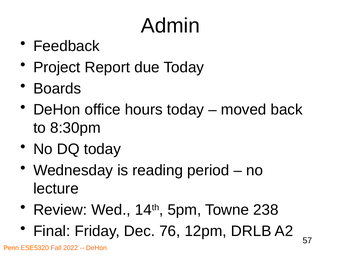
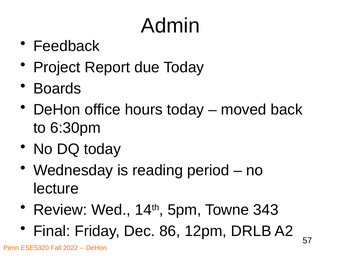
8:30pm: 8:30pm -> 6:30pm (75, 128)
238: 238 -> 343 (266, 210)
76: 76 -> 86 (170, 231)
